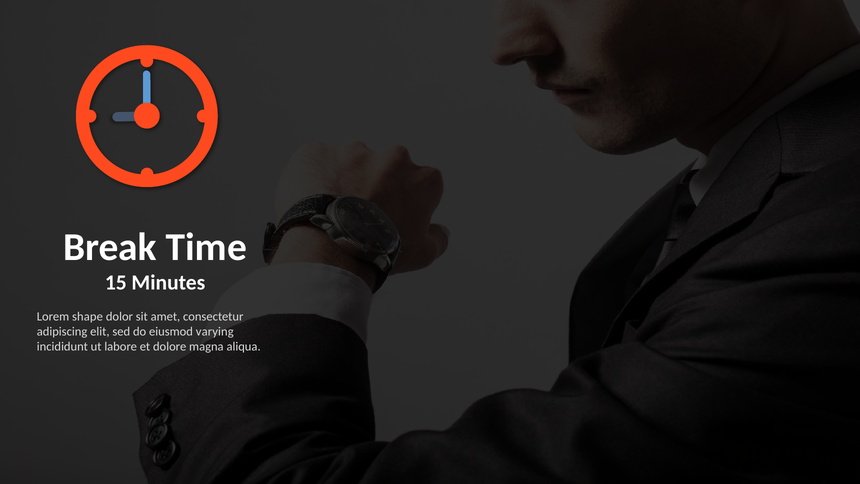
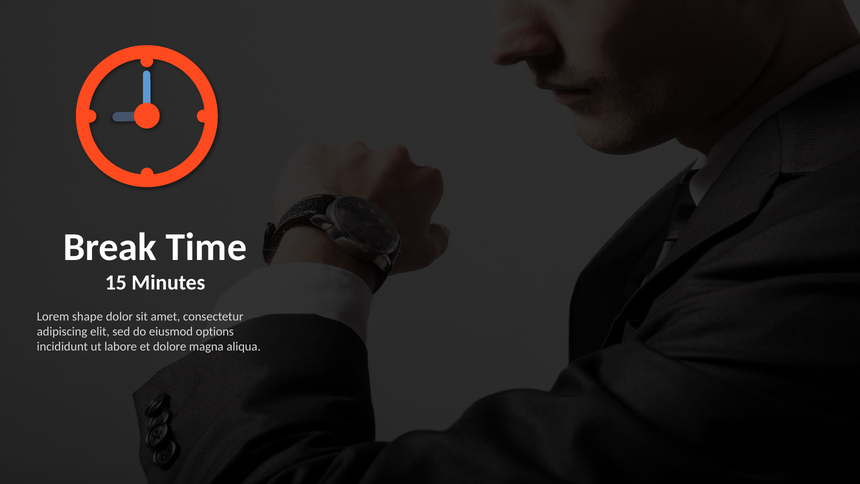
varying: varying -> options (215, 331)
